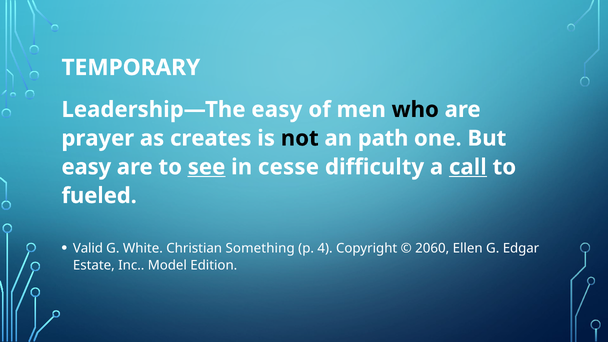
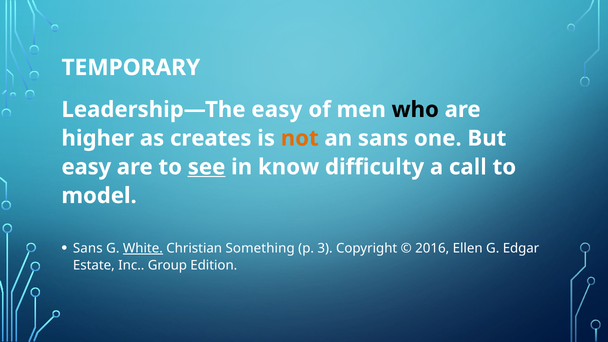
prayer: prayer -> higher (98, 138)
not colour: black -> orange (300, 138)
an path: path -> sans (383, 138)
cesse: cesse -> know (289, 167)
call underline: present -> none (468, 167)
fueled: fueled -> model (99, 196)
Valid: Valid -> Sans (88, 248)
White underline: none -> present (143, 248)
4: 4 -> 3 (325, 248)
2060: 2060 -> 2016 (432, 248)
Model: Model -> Group (167, 265)
